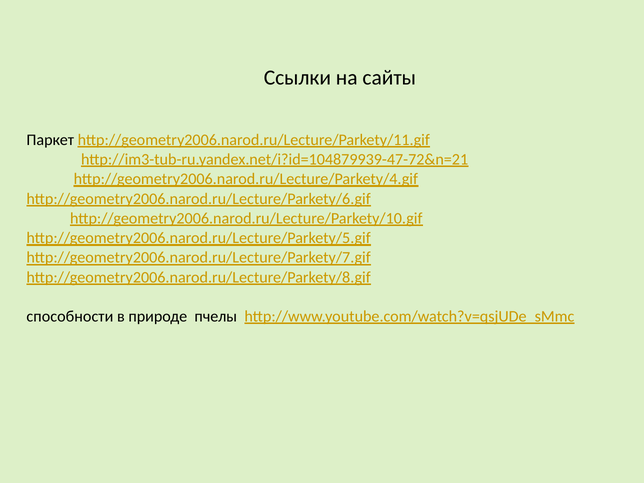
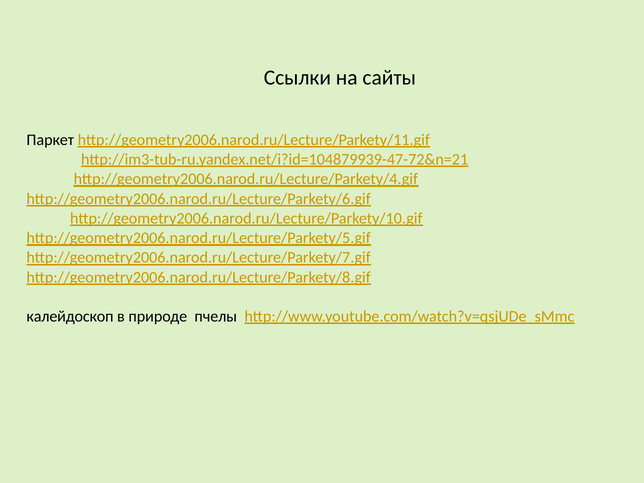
способности: способности -> калейдоскоп (70, 316)
